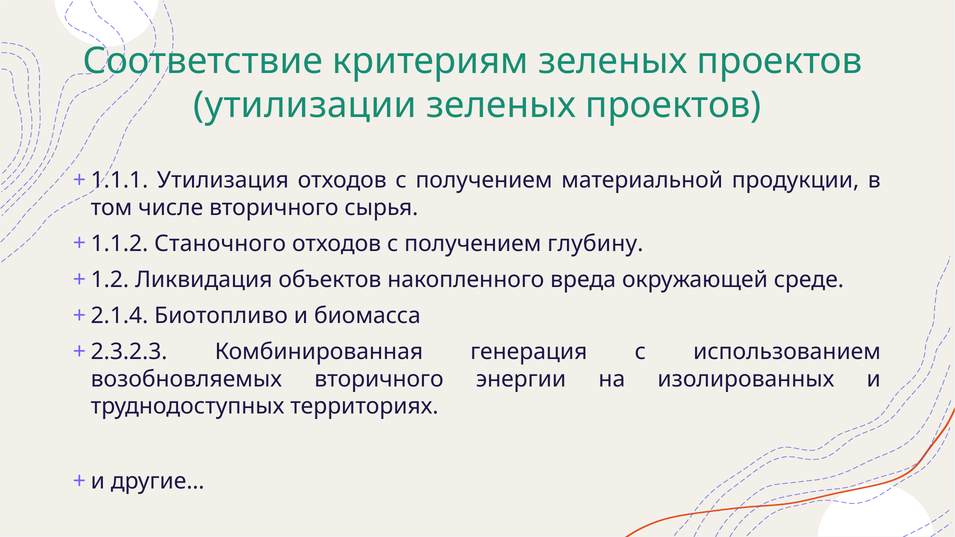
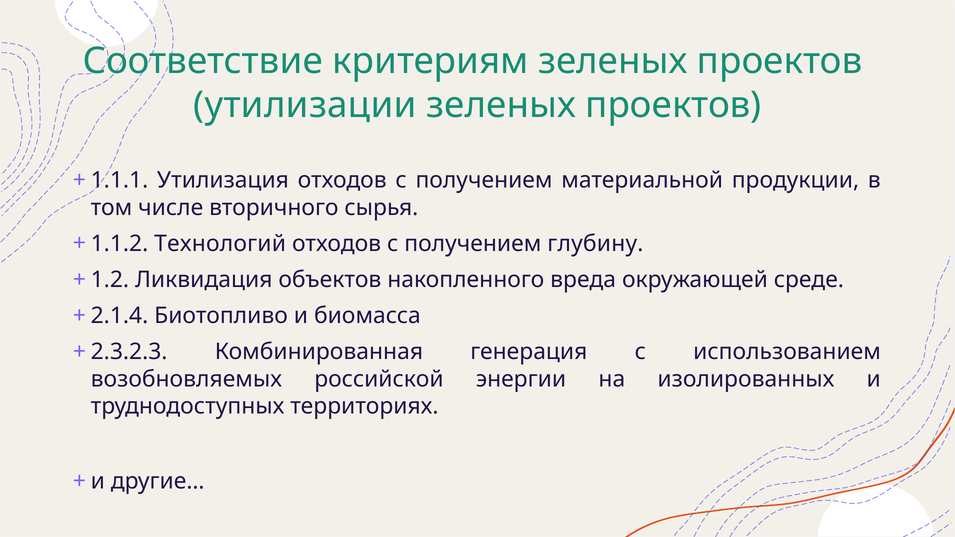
Станочного: Станочного -> Технологий (220, 244)
возобновляемых вторичного: вторичного -> российской (379, 379)
